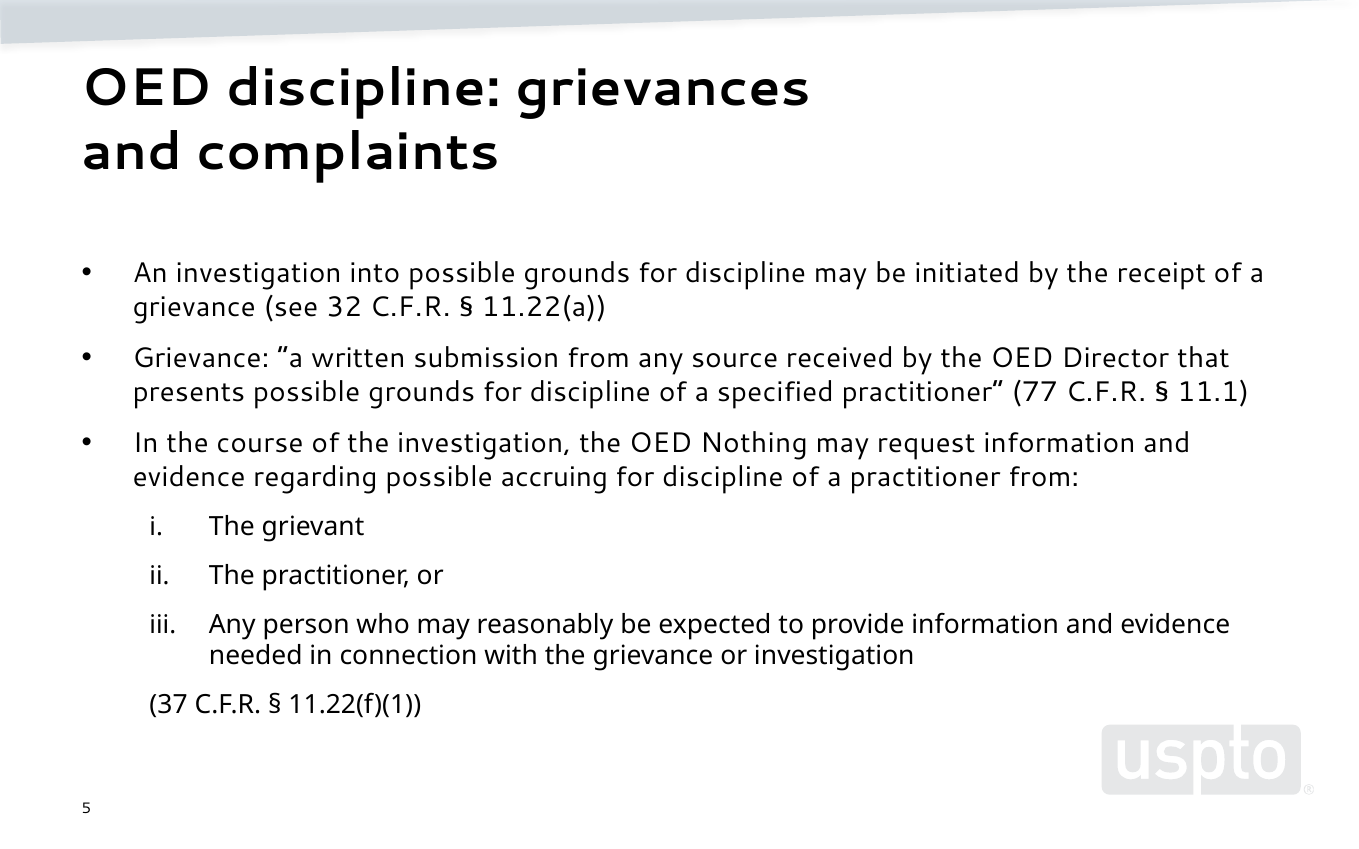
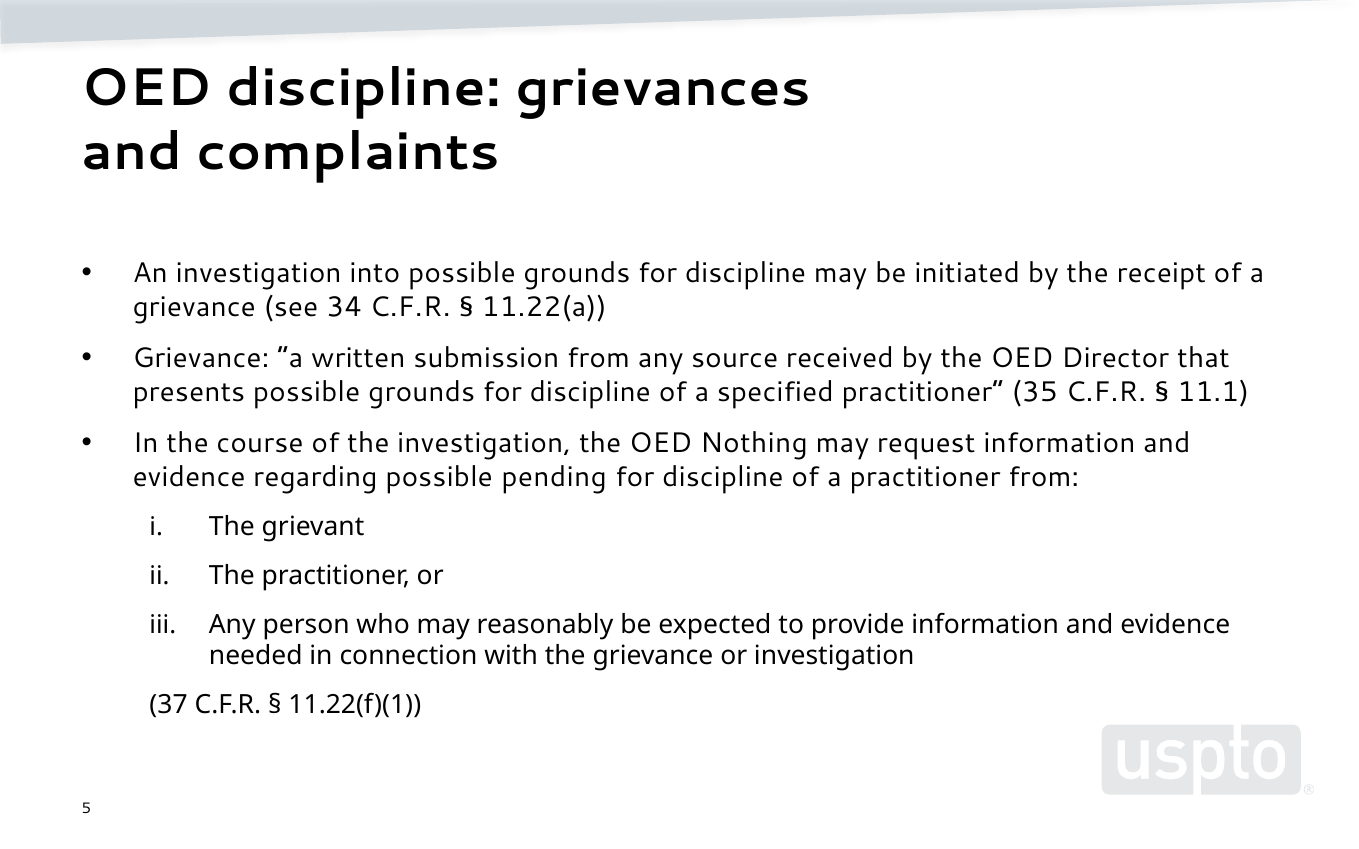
32: 32 -> 34 (344, 308)
77: 77 -> 35 (1035, 393)
accruing: accruing -> pending (554, 478)
